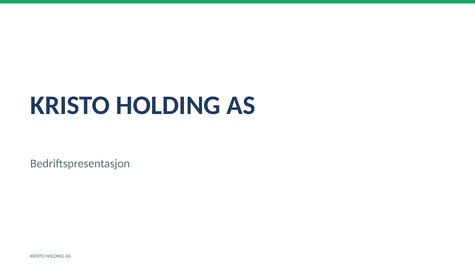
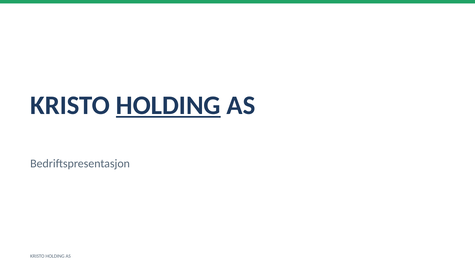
HOLDING underline: none -> present (168, 105)
